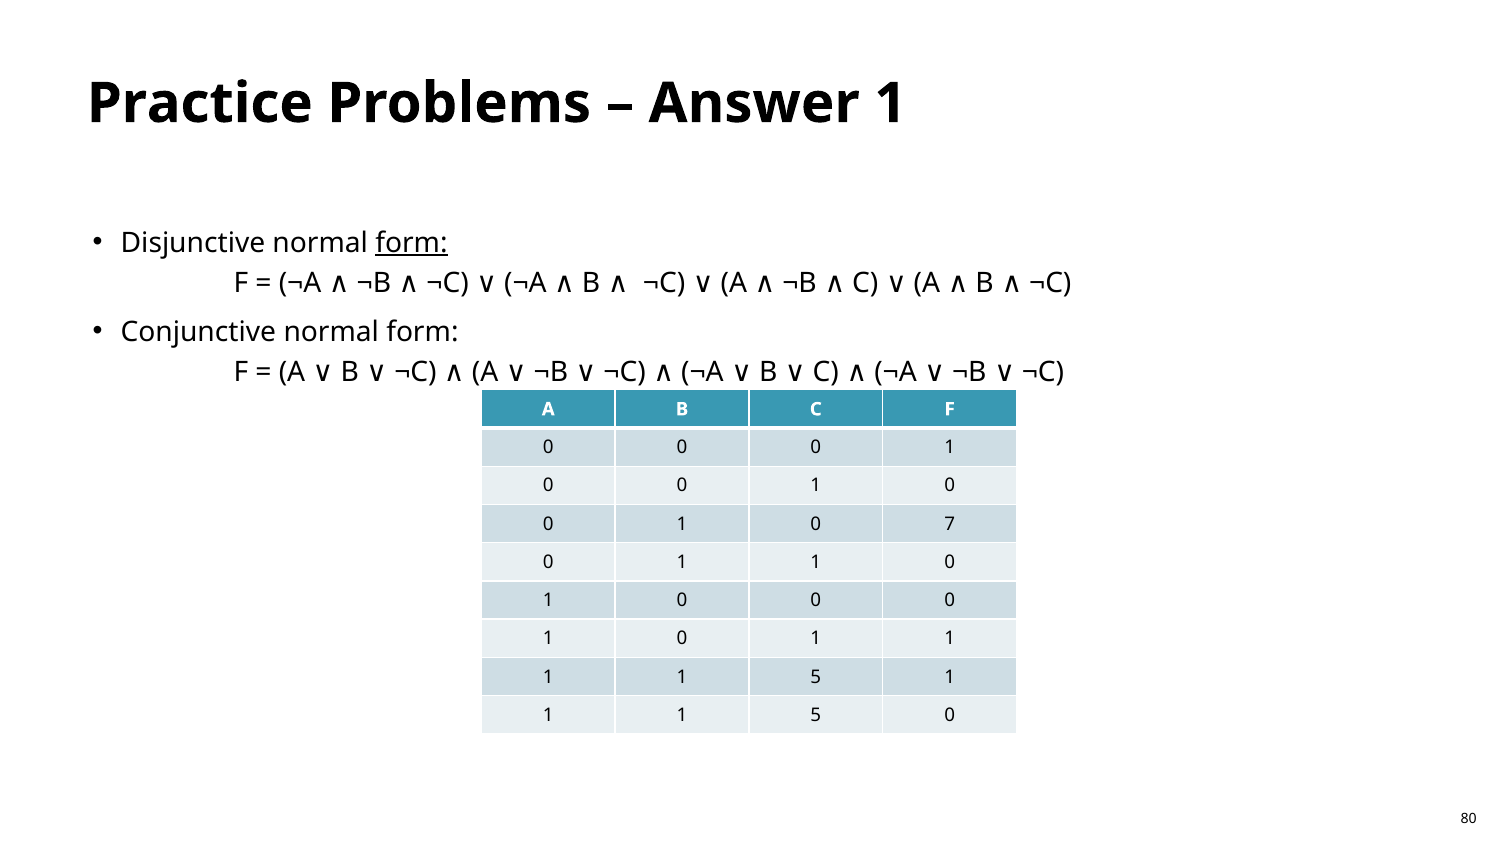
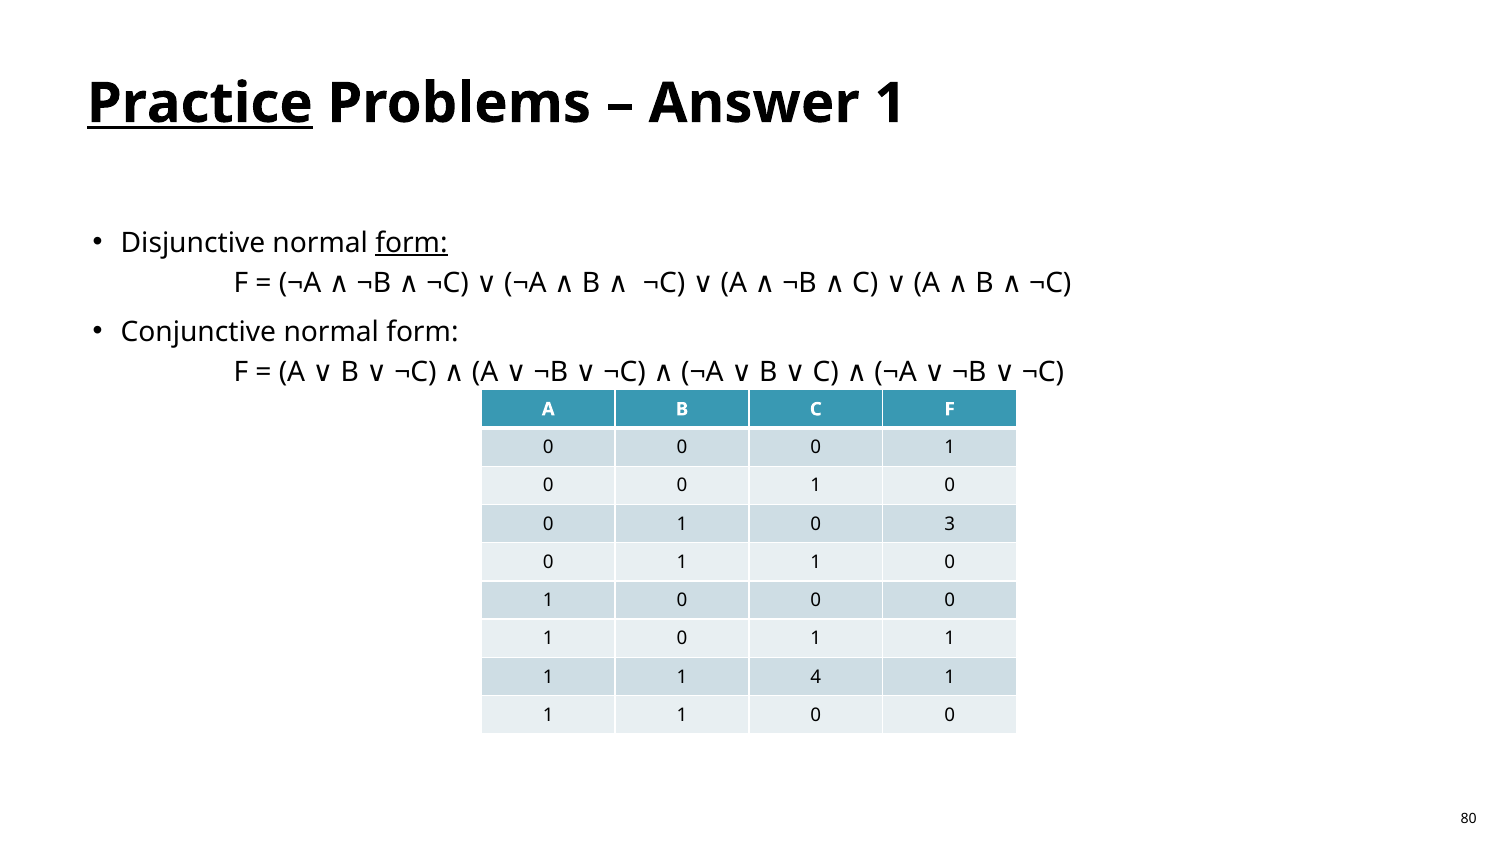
Practice underline: none -> present (200, 103)
7: 7 -> 3 (950, 524)
5: 5 -> 4 (816, 677)
5: 5 -> 0 (816, 715)
